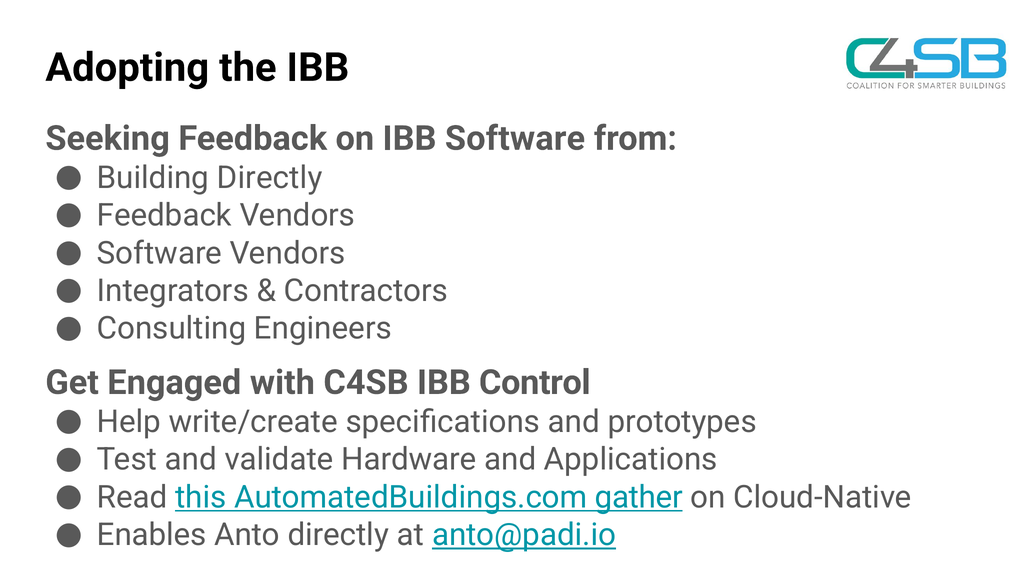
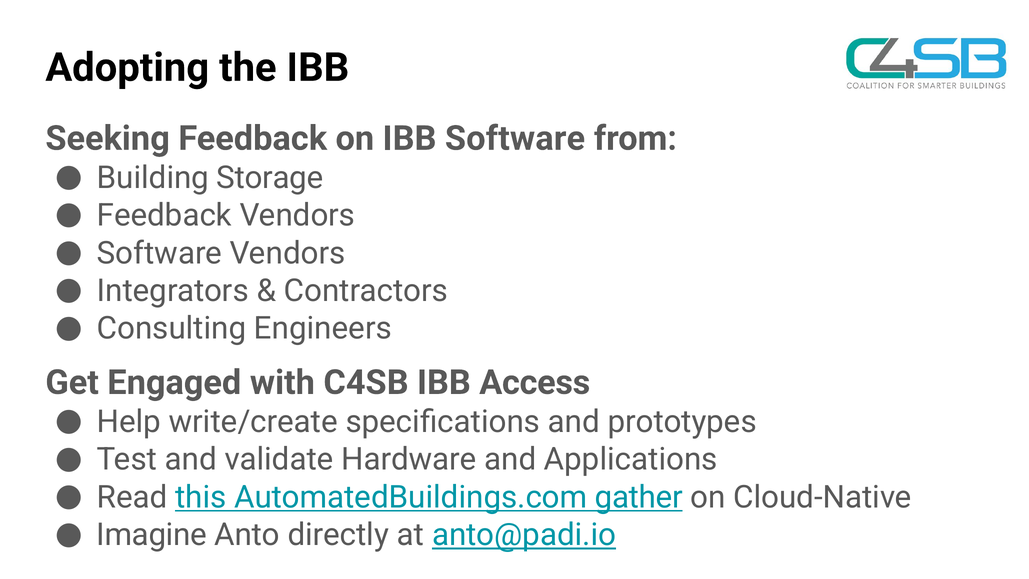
Building Directly: Directly -> Storage (270, 178)
Control: Control -> Access (535, 382)
Enables: Enables -> Imagine (152, 535)
